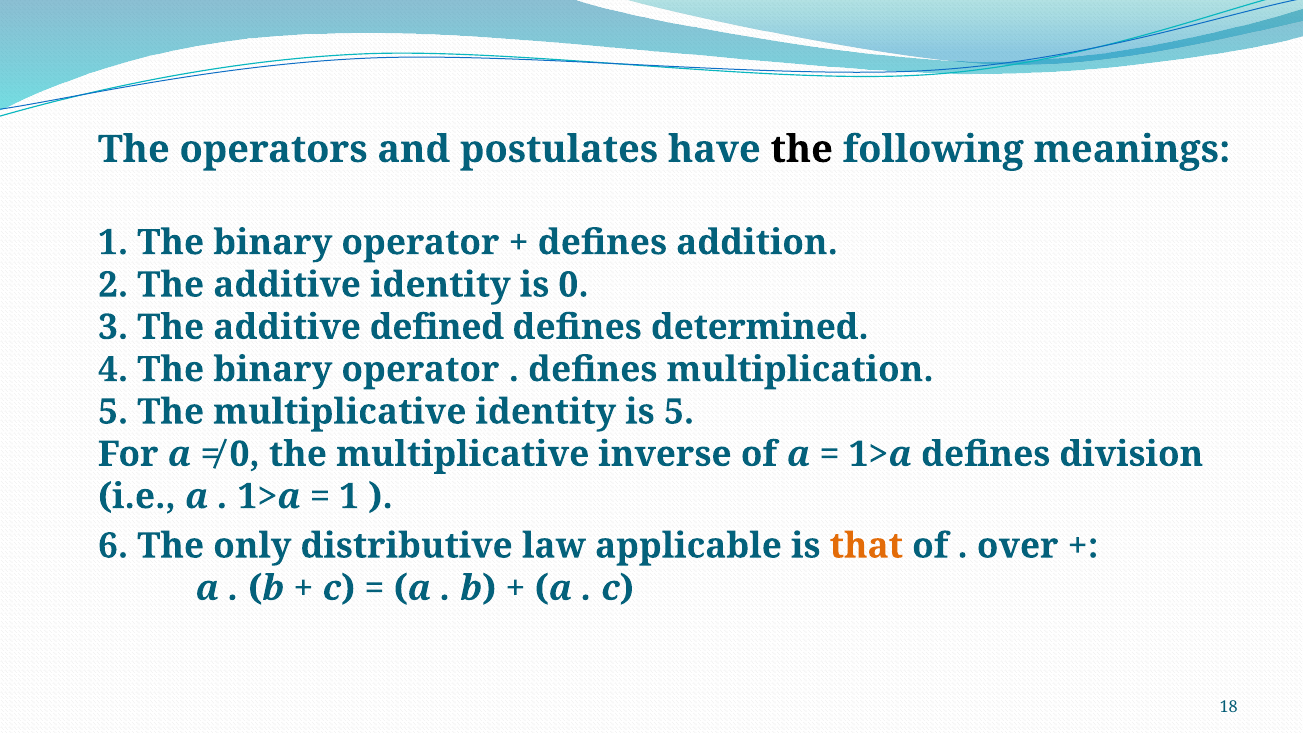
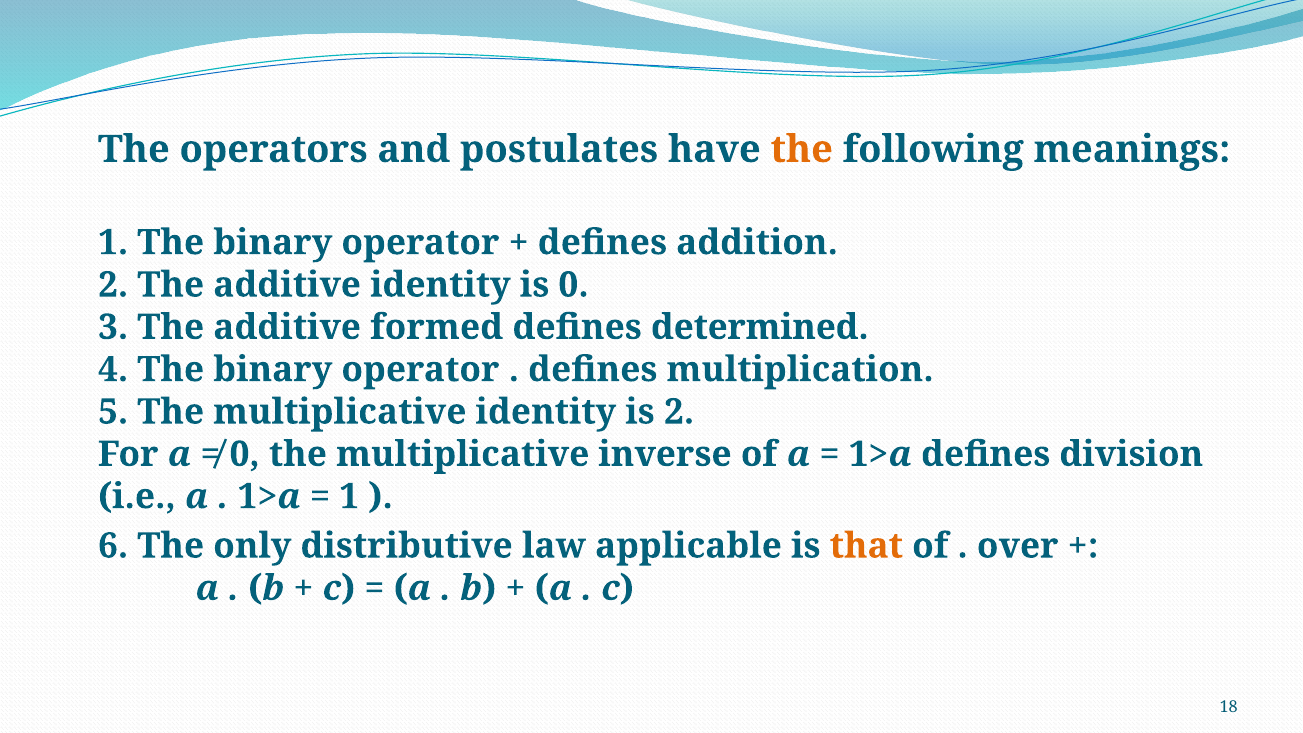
the colour: black -> orange (802, 149)
defined: defined -> formed (437, 327)
is 5: 5 -> 2 (679, 412)
